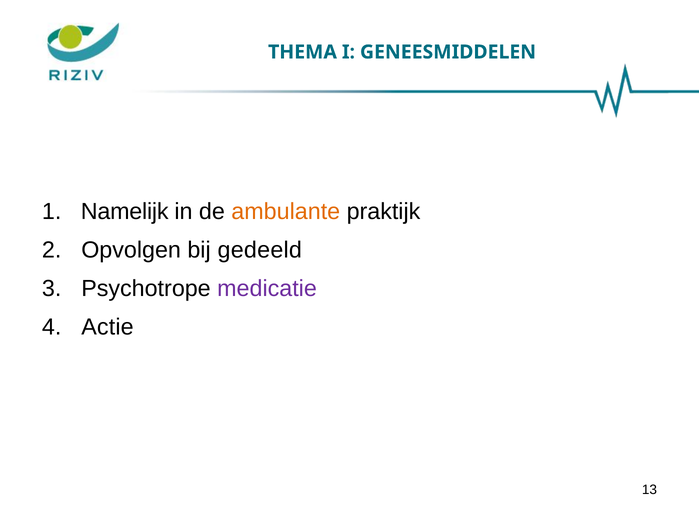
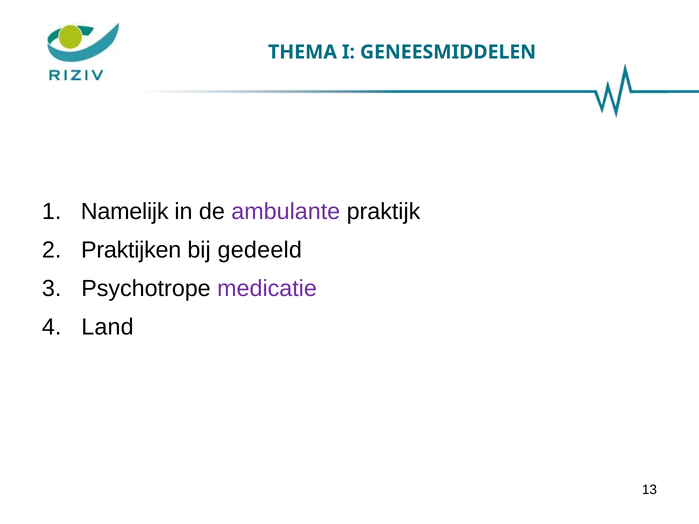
ambulante colour: orange -> purple (286, 212)
Opvolgen: Opvolgen -> Praktijken (131, 250)
Actie: Actie -> Land (107, 327)
